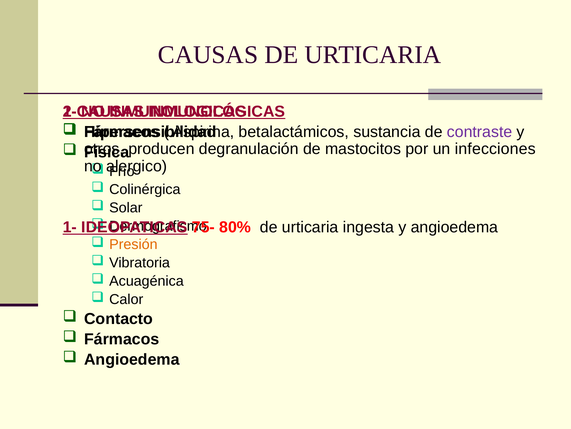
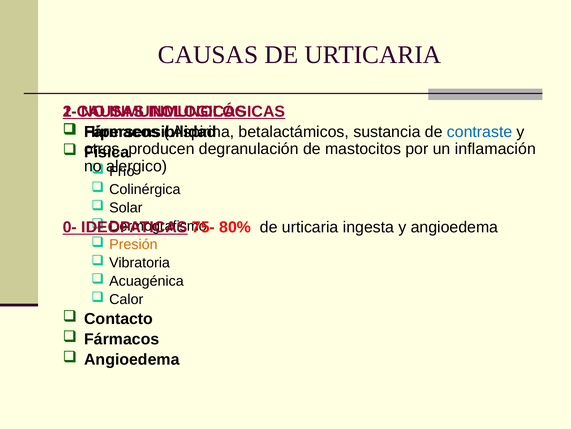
contraste colour: purple -> blue (480, 132)
infecciones: infecciones -> inflamación (495, 149)
1-: 1- -> 0- (70, 227)
